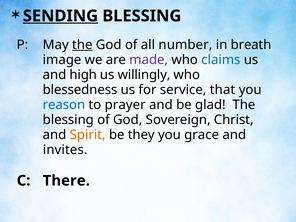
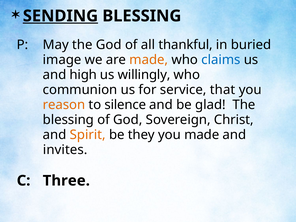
the underline: present -> none (82, 45)
number: number -> thankful (186, 45)
breath: breath -> buried (251, 45)
made colour: purple -> orange (149, 60)
blessedness: blessedness -> communion (80, 90)
reason colour: blue -> orange (64, 105)
prayer: prayer -> silence (125, 105)
you grace: grace -> made (202, 135)
There: There -> Three (66, 181)
